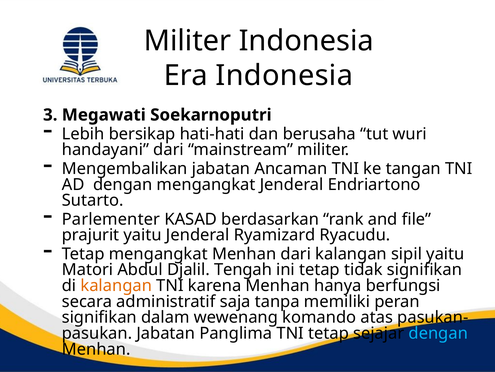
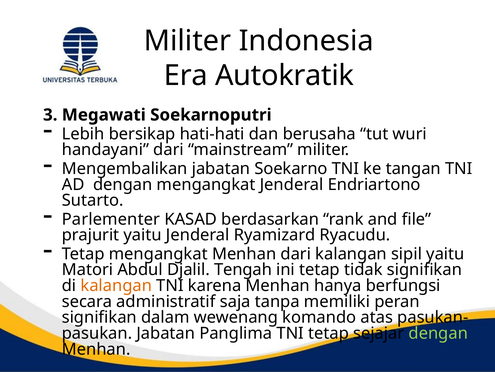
Era Indonesia: Indonesia -> Autokratik (285, 76)
Ancaman: Ancaman -> Soekarno (291, 168)
dengan colour: light blue -> light green (438, 333)
